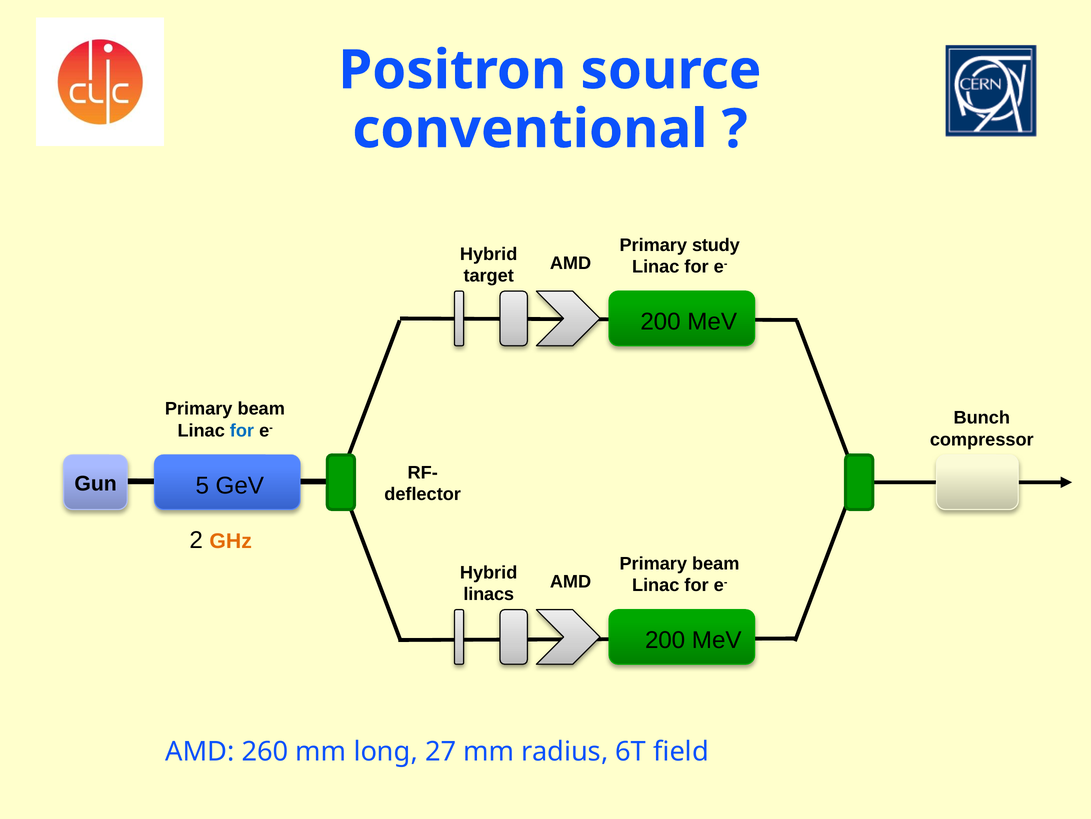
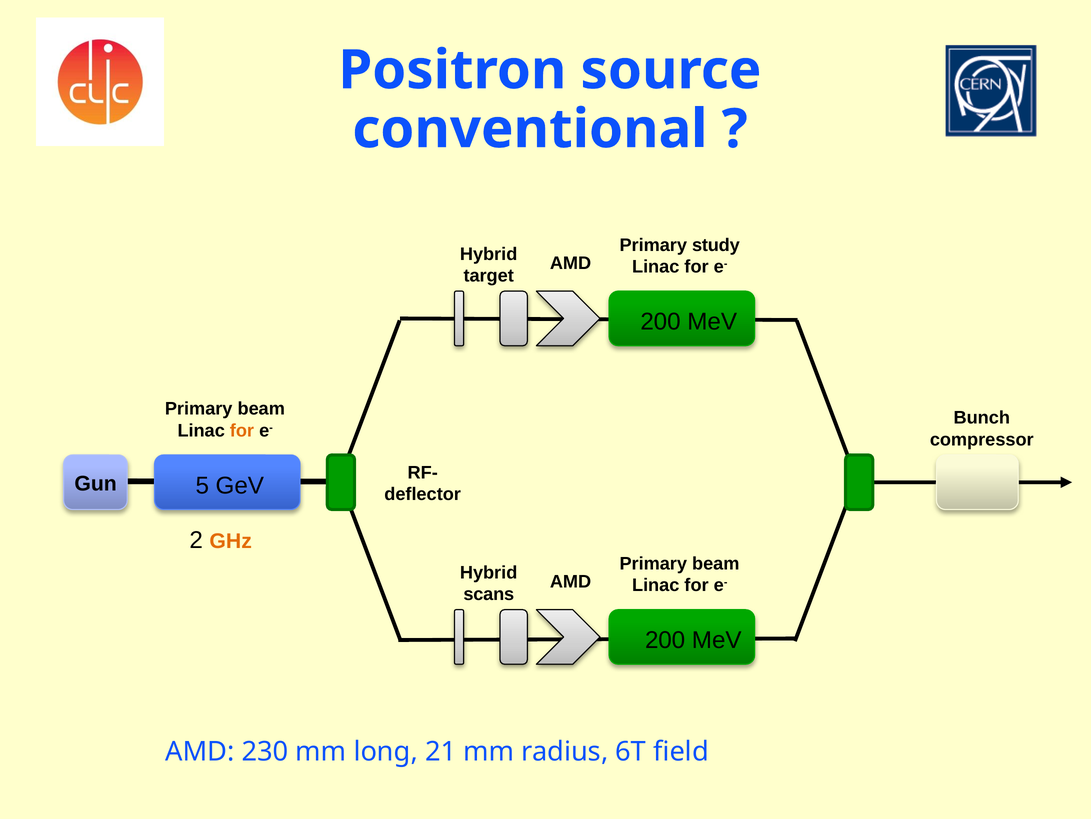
for colour: blue -> orange (242, 430)
linacs: linacs -> scans (489, 594)
260: 260 -> 230 (265, 751)
27: 27 -> 21 (441, 751)
